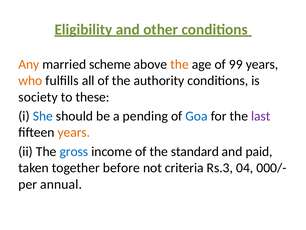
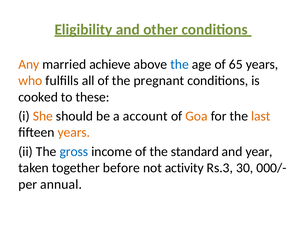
scheme: scheme -> achieve (110, 64)
the colour: orange -> blue (180, 64)
99: 99 -> 65 (236, 64)
authority: authority -> pregnant (159, 81)
society: society -> cooked (38, 97)
She colour: blue -> orange (43, 116)
pending: pending -> account (145, 116)
Goa colour: blue -> orange (197, 116)
last colour: purple -> orange (261, 116)
paid: paid -> year (259, 151)
criteria: criteria -> activity (184, 168)
04: 04 -> 30 (245, 168)
